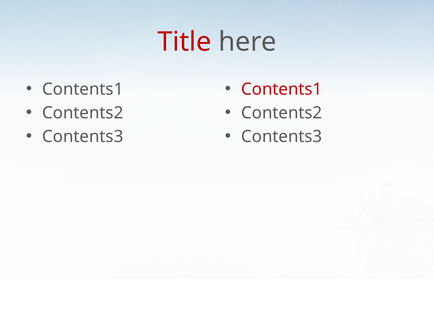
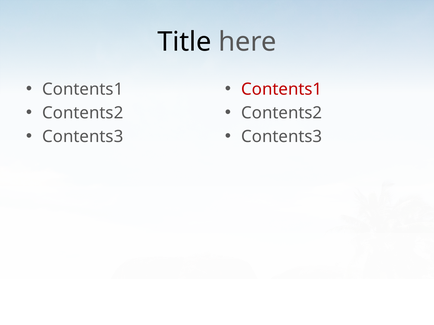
Title colour: red -> black (184, 42)
